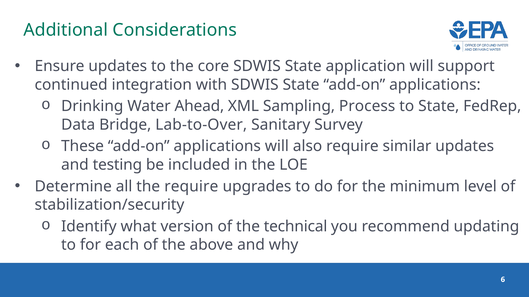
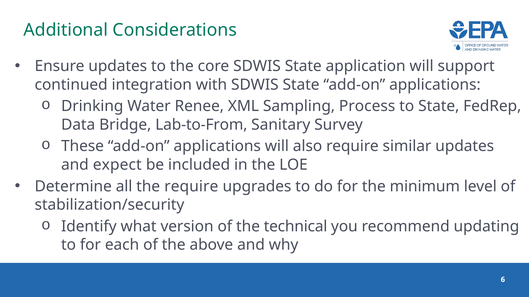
Ahead: Ahead -> Renee (199, 106)
Lab-to-Over: Lab-to-Over -> Lab-to-From (201, 125)
testing: testing -> expect (117, 165)
